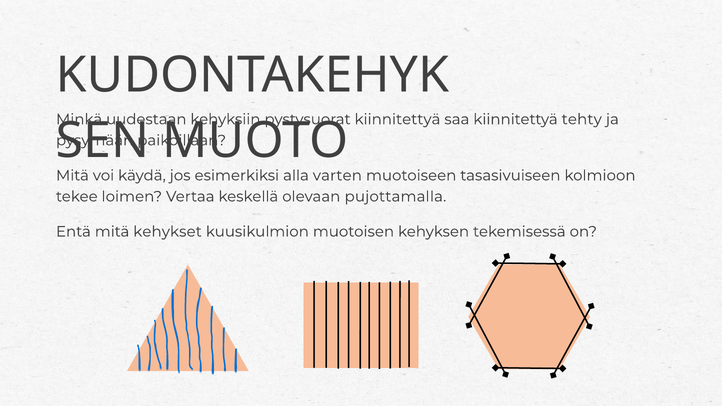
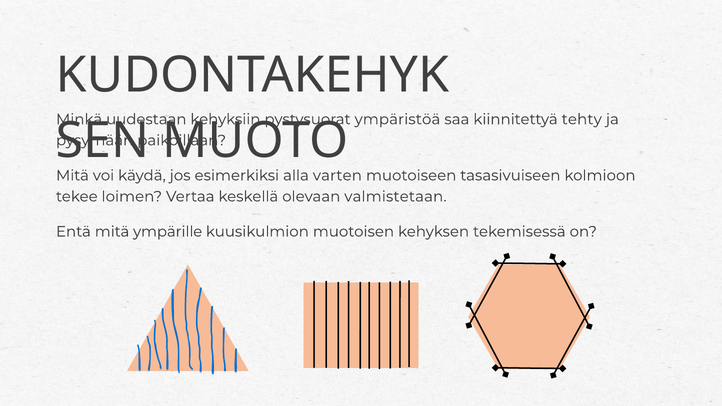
pystysuorat kiinnitettyä: kiinnitettyä -> ympäristöä (397, 119)
pujottamalla: pujottamalla -> valmistetaan (395, 197)
kehykset: kehykset -> ympärille (168, 232)
